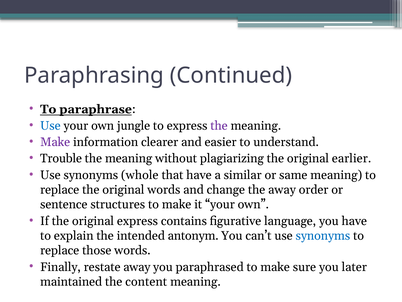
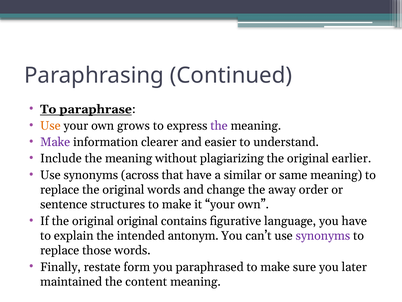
Use colour: blue -> orange (50, 126)
jungle: jungle -> grows (133, 126)
Trouble: Trouble -> Include (61, 158)
whole: whole -> across (140, 175)
original express: express -> original (138, 221)
synonyms colour: blue -> purple (323, 235)
restate away: away -> form (137, 267)
